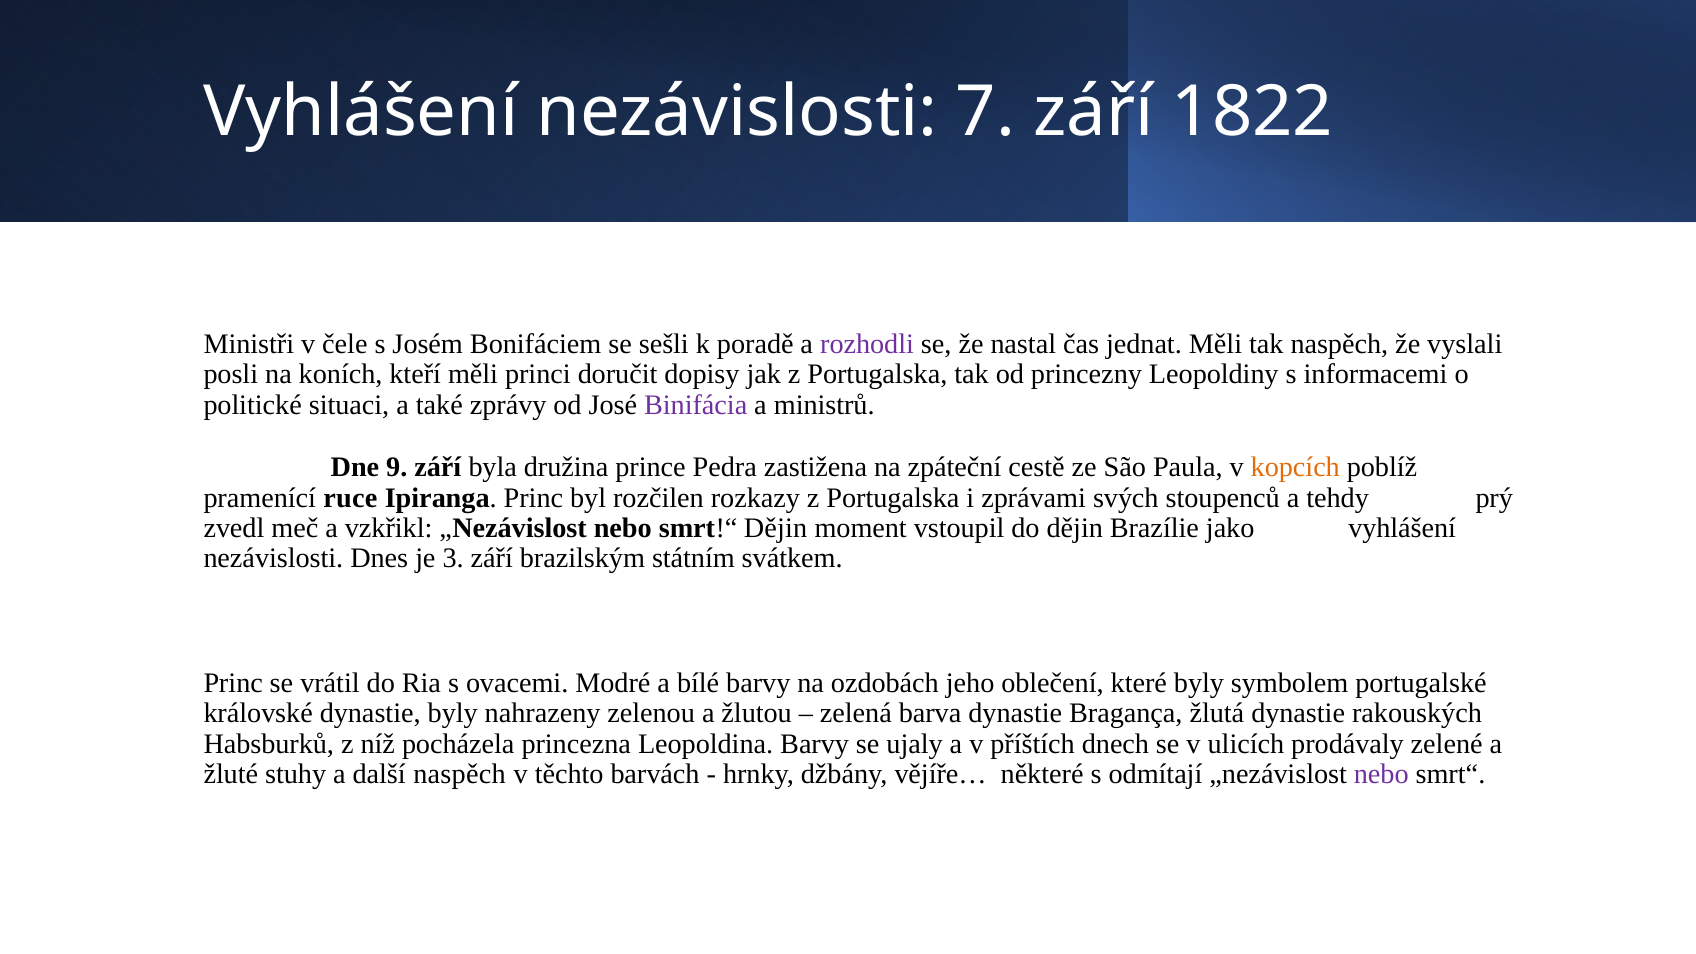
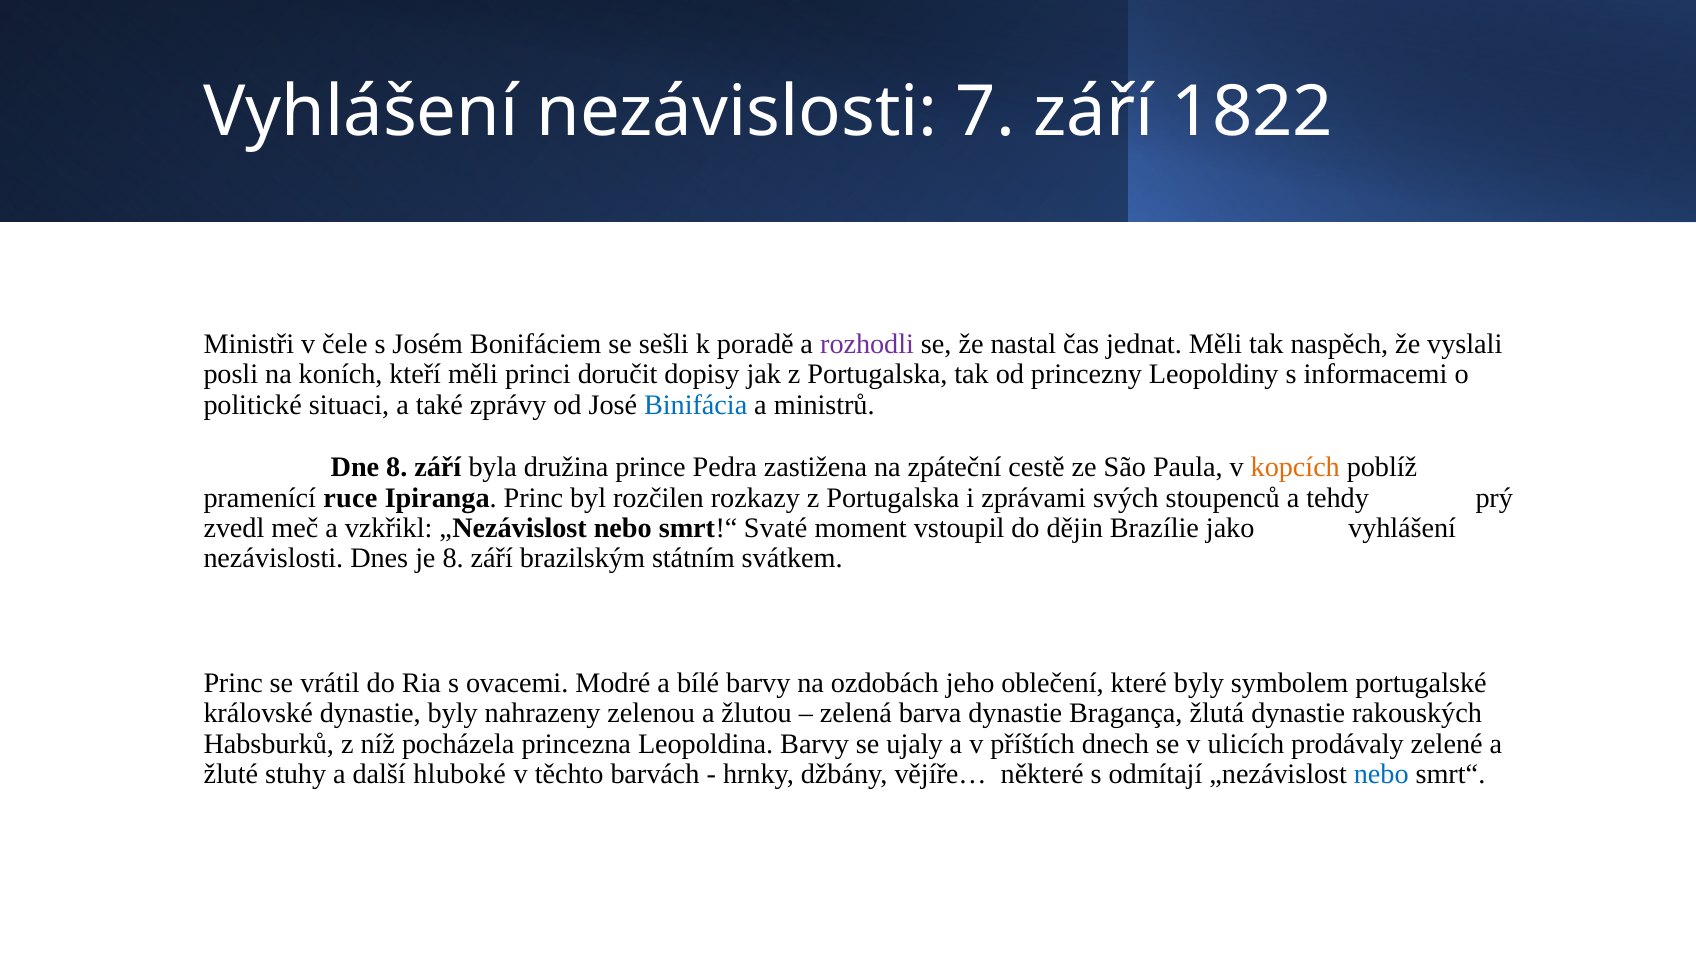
Binifácia colour: purple -> blue (696, 405)
Dne 9: 9 -> 8 (397, 467)
smrt!“ Dějin: Dějin -> Svaté (776, 528)
je 3: 3 -> 8 (453, 559)
další naspěch: naspěch -> hluboké (460, 775)
nebo colour: purple -> blue (1381, 775)
